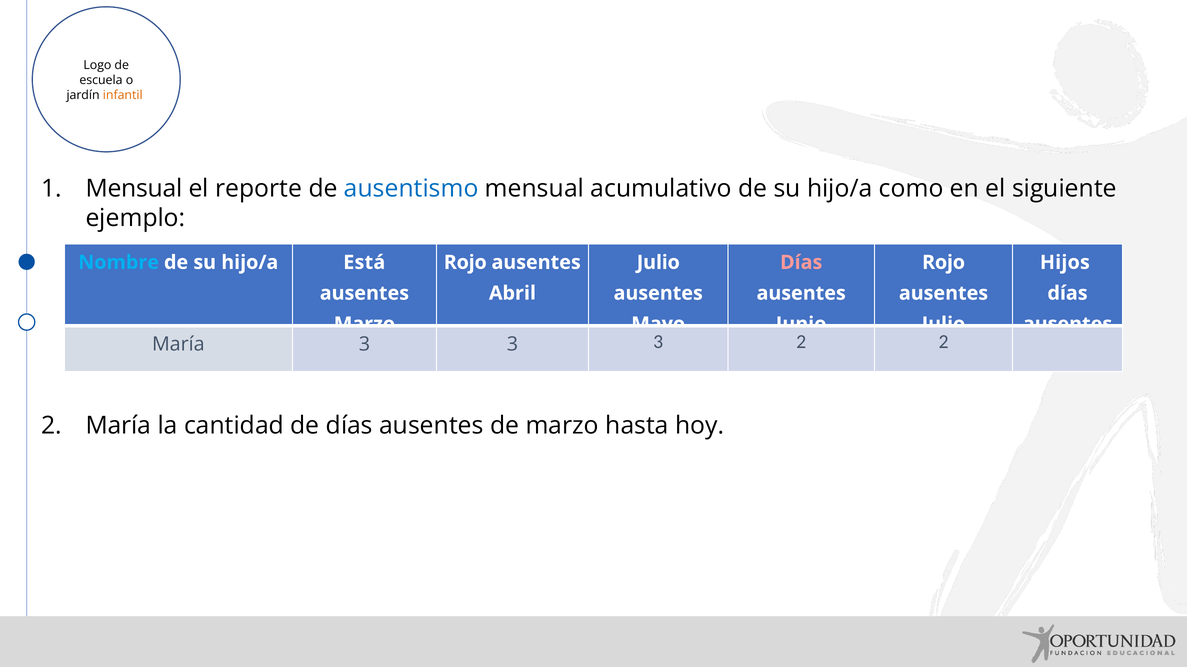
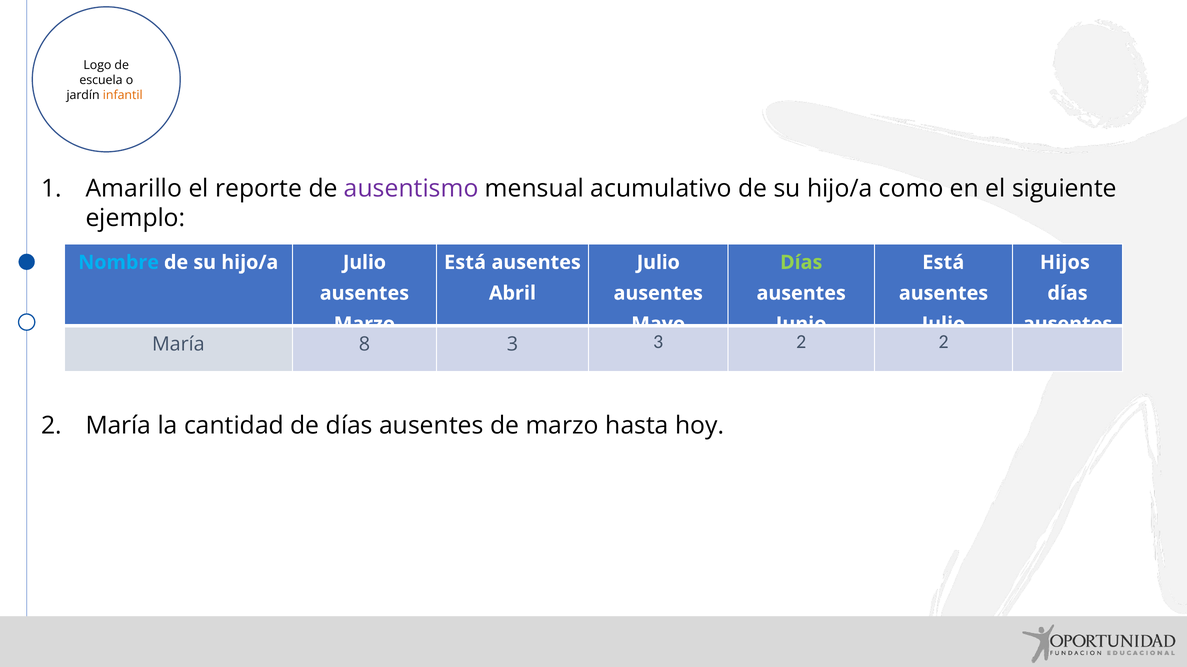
Mensual: Mensual -> Amarillo (134, 189)
ausentismo colour: blue -> purple (411, 189)
hijo/a Está: Está -> Julio (364, 263)
Rojo: Rojo -> Está (465, 263)
Días colour: pink -> light green (801, 263)
Rojo: Rojo -> Está (943, 263)
María 3: 3 -> 8 (364, 344)
